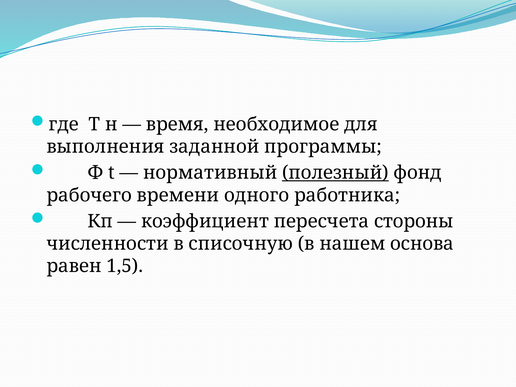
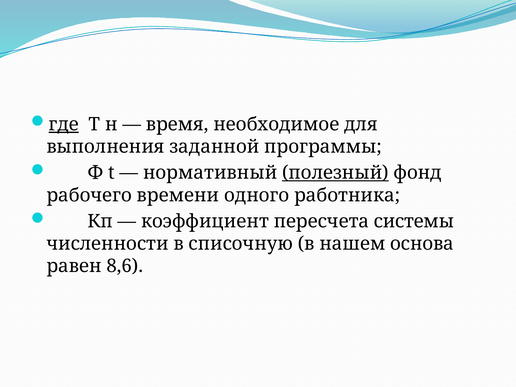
где underline: none -> present (64, 124)
стороны: стороны -> системы (414, 221)
1,5: 1,5 -> 8,6 (125, 266)
